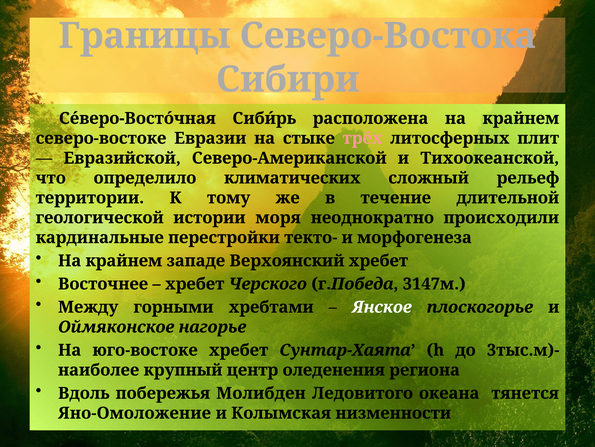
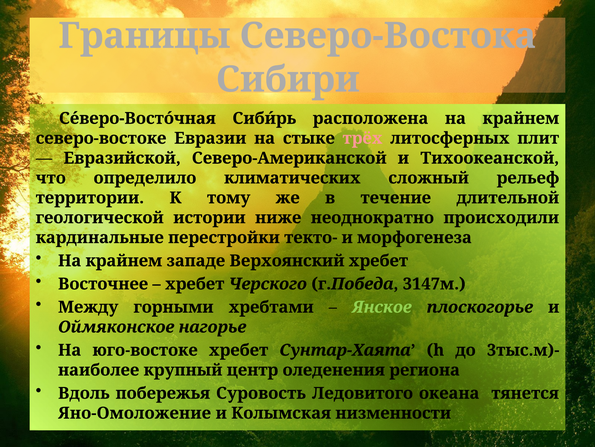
моря: моря -> ниже (278, 217)
Янское colour: white -> light green (382, 307)
Молибден: Молибден -> Суровость (261, 393)
